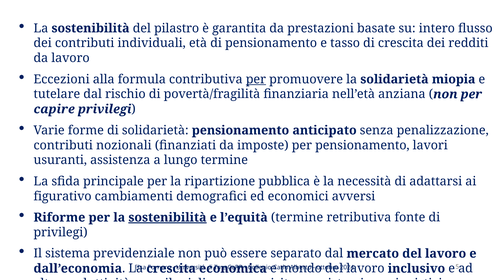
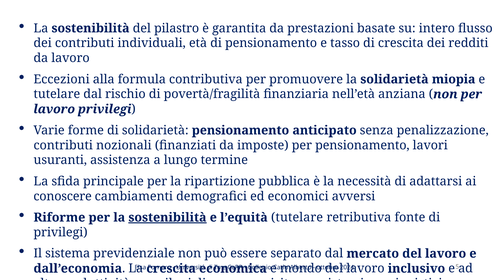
per underline: present -> none (256, 79)
capire: capire -> lavoro (54, 109)
figurativo: figurativo -> conoscere (63, 196)
l’equità termine: termine -> tutelare (297, 217)
